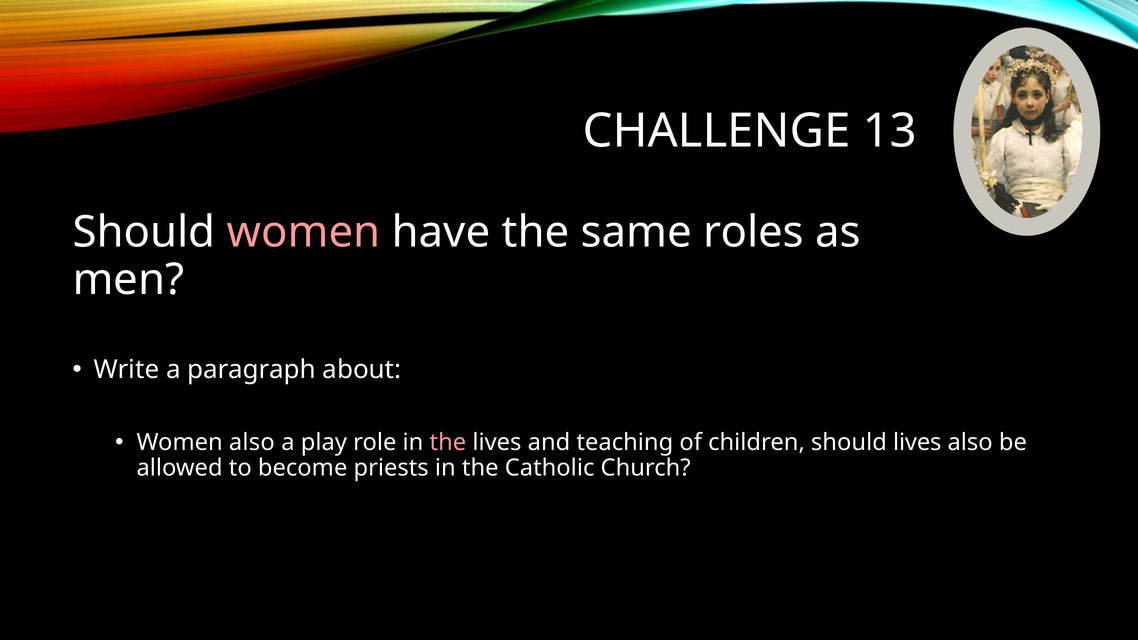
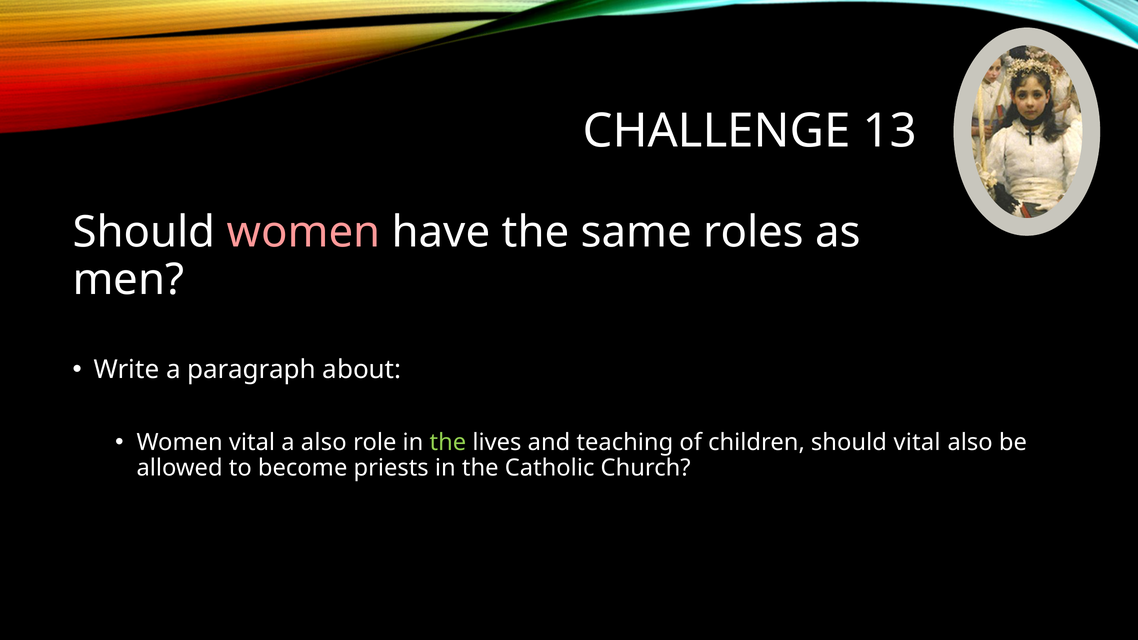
Women also: also -> vital (252, 442)
a play: play -> also (324, 442)
the colour: pink -> light green (448, 442)
should lives: lives -> vital (917, 442)
